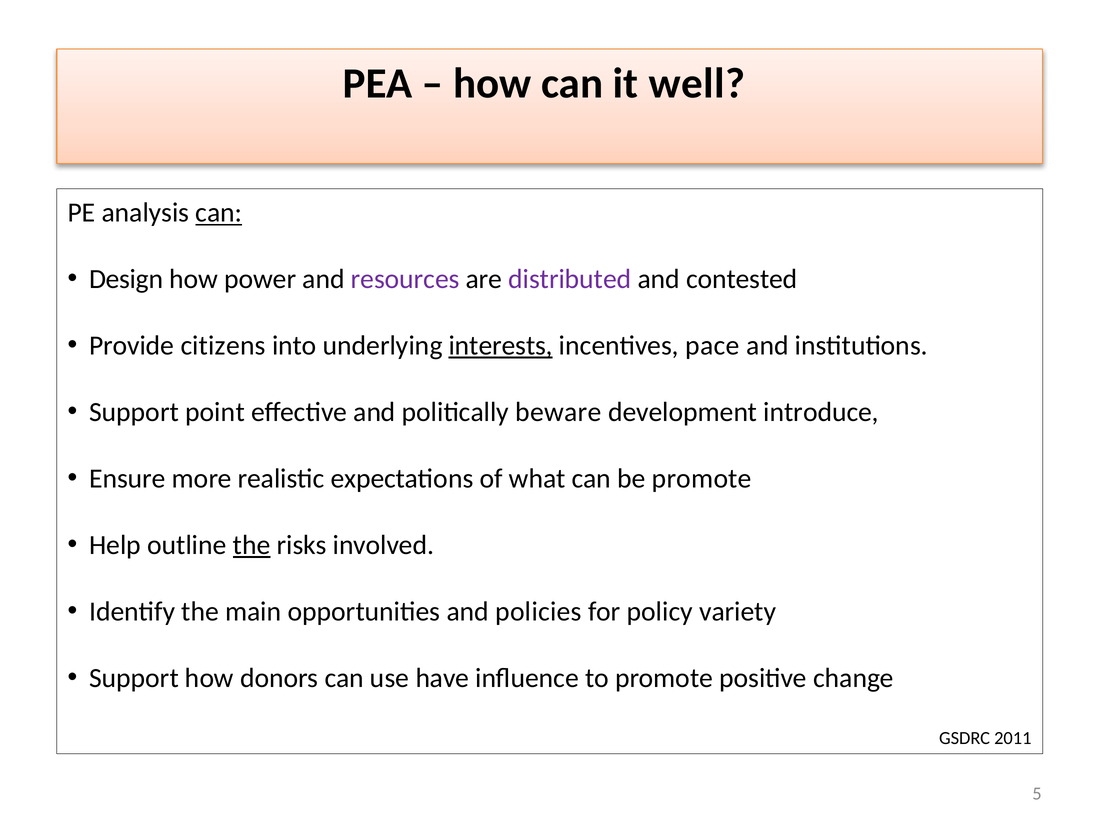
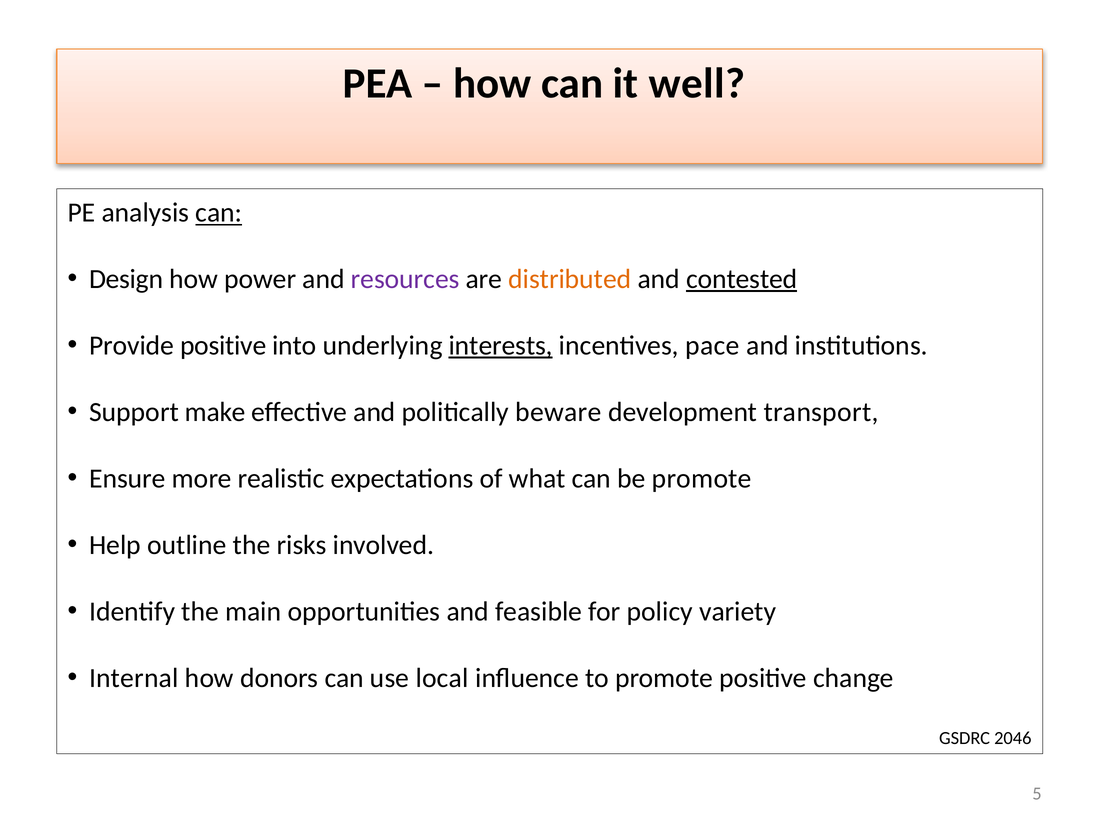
distributed colour: purple -> orange (570, 279)
contested underline: none -> present (742, 279)
Provide citizens: citizens -> positive (223, 346)
point: point -> make (215, 412)
introduce: introduce -> transport (821, 412)
the underline: present -> none (252, 545)
policies: policies -> feasible (539, 612)
Support: Support -> Internal (134, 678)
have: have -> local (442, 678)
2011: 2011 -> 2046 (1013, 738)
